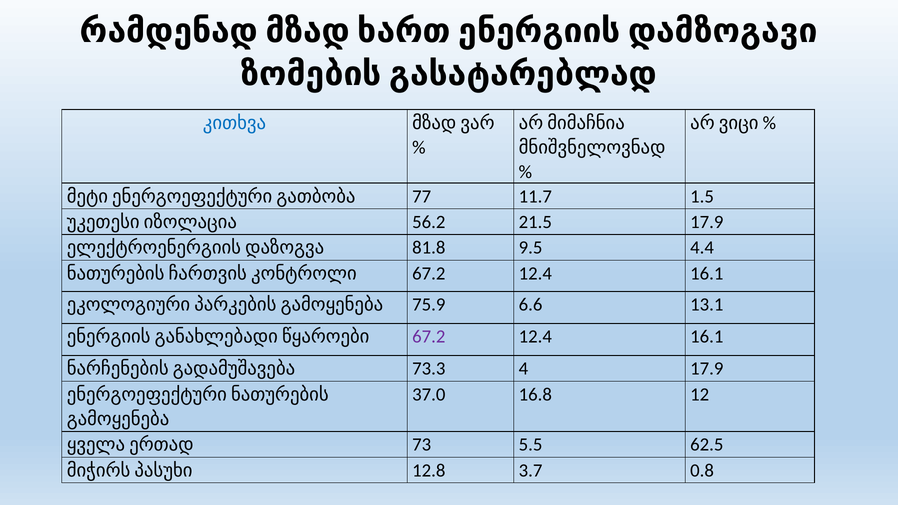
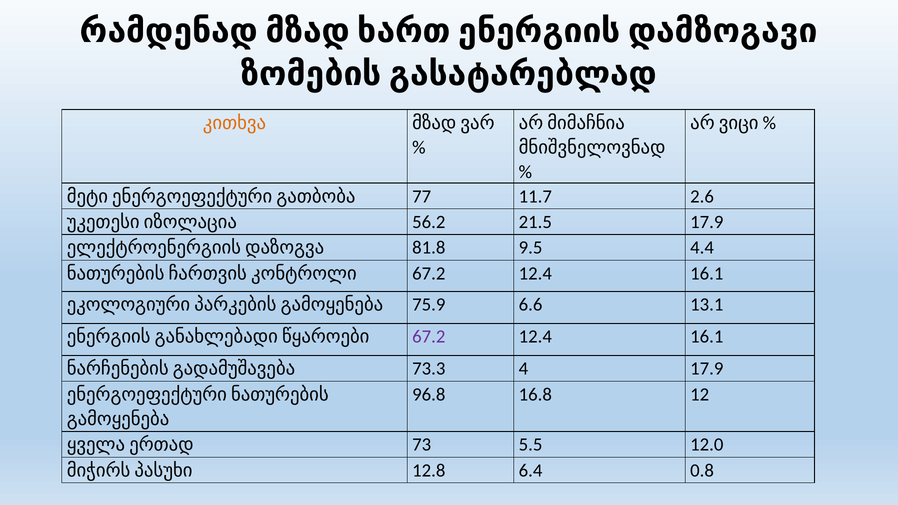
კითხვა colour: blue -> orange (234, 123)
1.5: 1.5 -> 2.6 (702, 196)
37.0: 37.0 -> 96.8 (429, 395)
62.5: 62.5 -> 12.0 (707, 445)
3.7: 3.7 -> 6.4 (531, 471)
